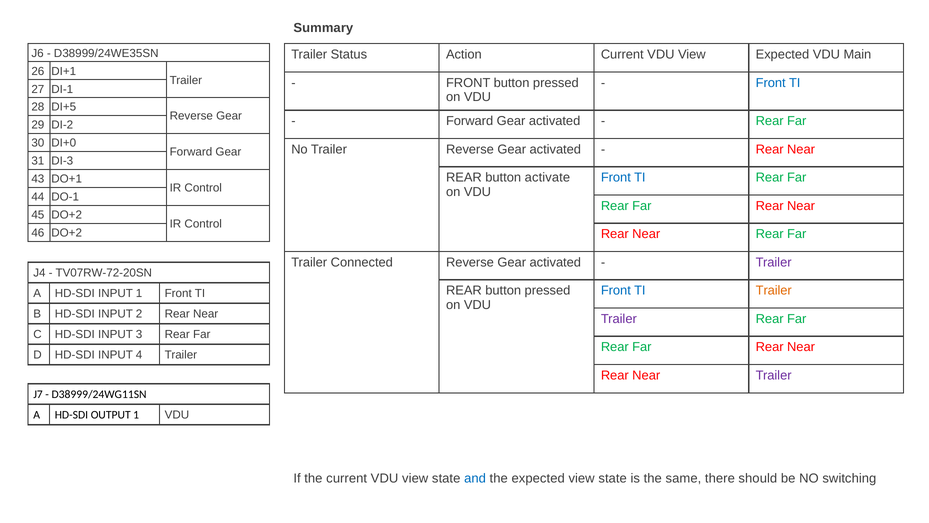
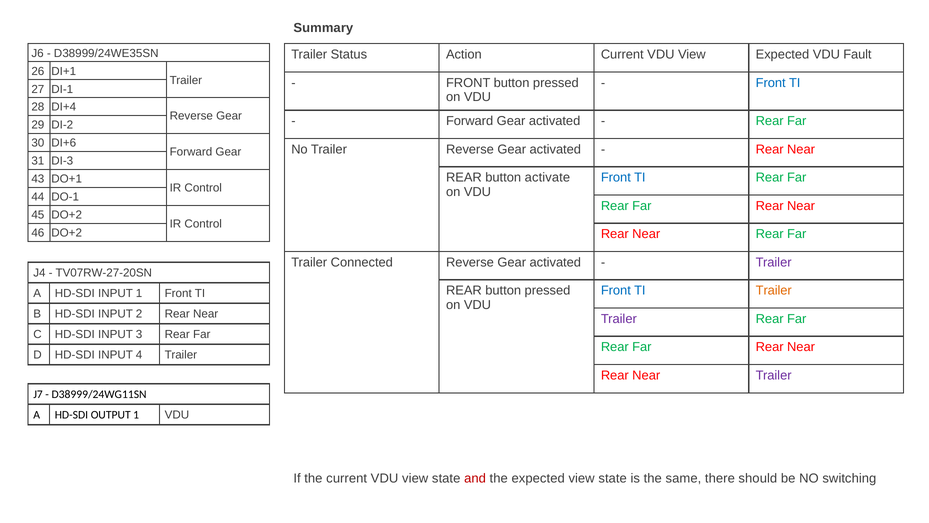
Main: Main -> Fault (857, 54)
DI+5: DI+5 -> DI+4 (64, 107)
DI+0: DI+0 -> DI+6 (64, 143)
TV07RW-72-20SN: TV07RW-72-20SN -> TV07RW-27-20SN (104, 273)
and colour: blue -> red (475, 478)
